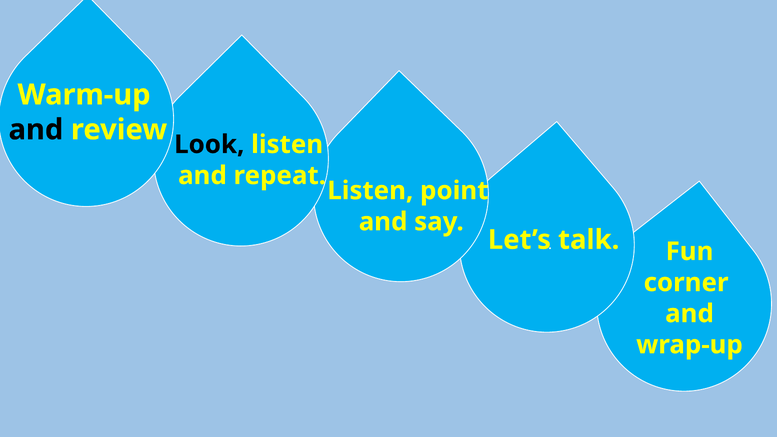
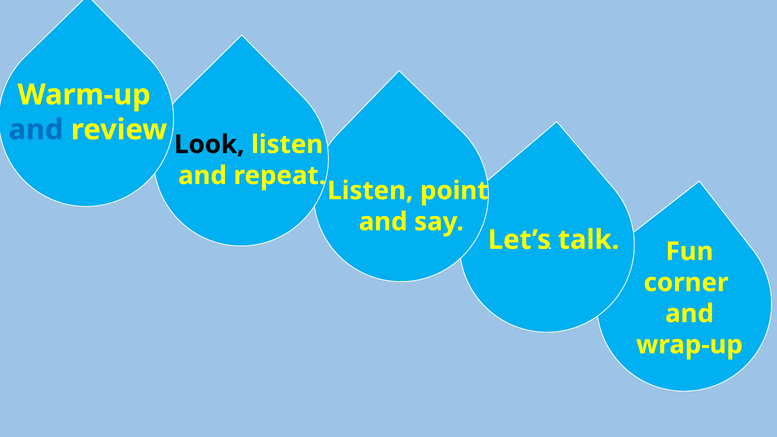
and colour: black -> blue (36, 130)
